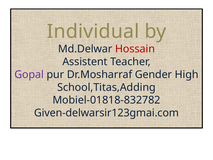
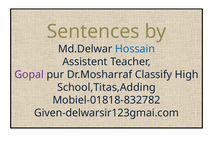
Individual: Individual -> Sentences (93, 31)
Hossain colour: red -> blue (135, 49)
Gender: Gender -> Classify (153, 74)
